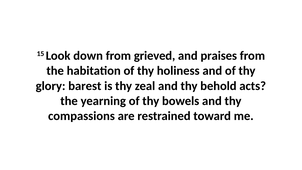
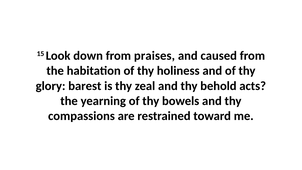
grieved: grieved -> praises (154, 56)
praises: praises -> caused (219, 56)
